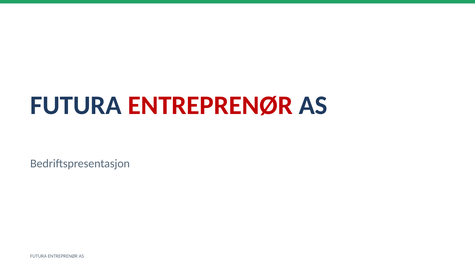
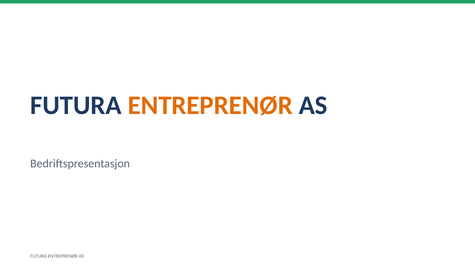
ENTREPRENØR colour: red -> orange (210, 105)
